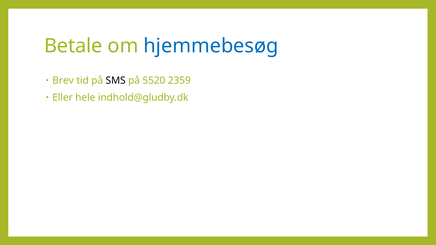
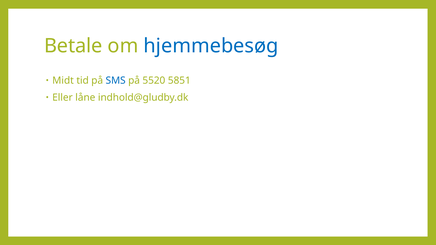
Brev: Brev -> Midt (63, 81)
SMS colour: black -> blue (116, 81)
2359: 2359 -> 5851 (179, 81)
hele: hele -> låne (85, 98)
